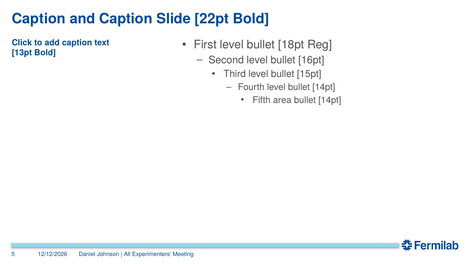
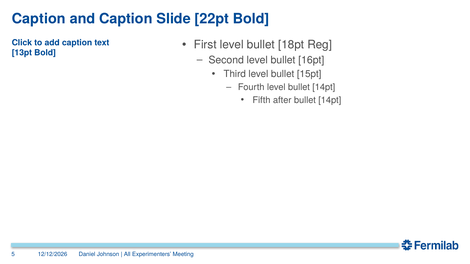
area: area -> after (282, 100)
